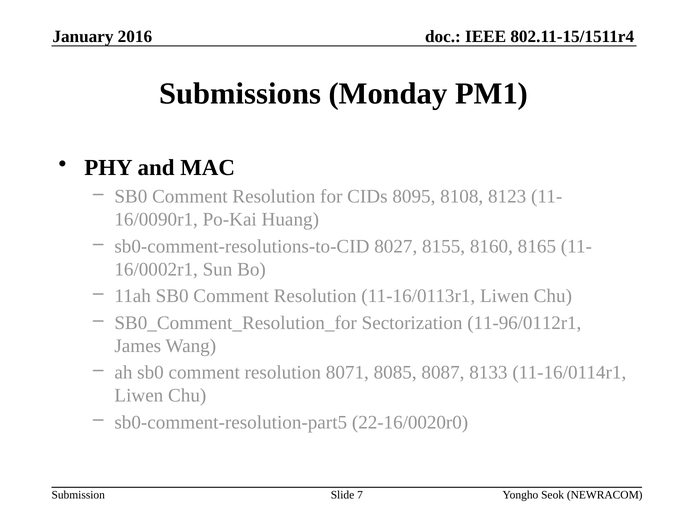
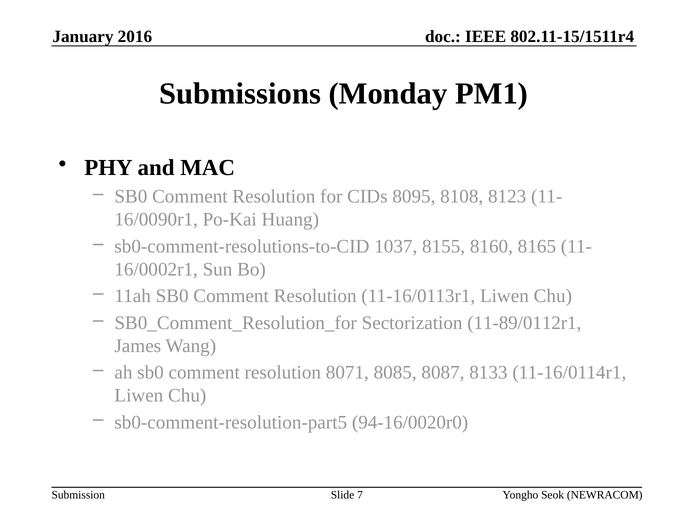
8027: 8027 -> 1037 (396, 246)
11-96/0112r1: 11-96/0112r1 -> 11-89/0112r1 (524, 323)
22-16/0020r0: 22-16/0020r0 -> 94-16/0020r0 (410, 422)
